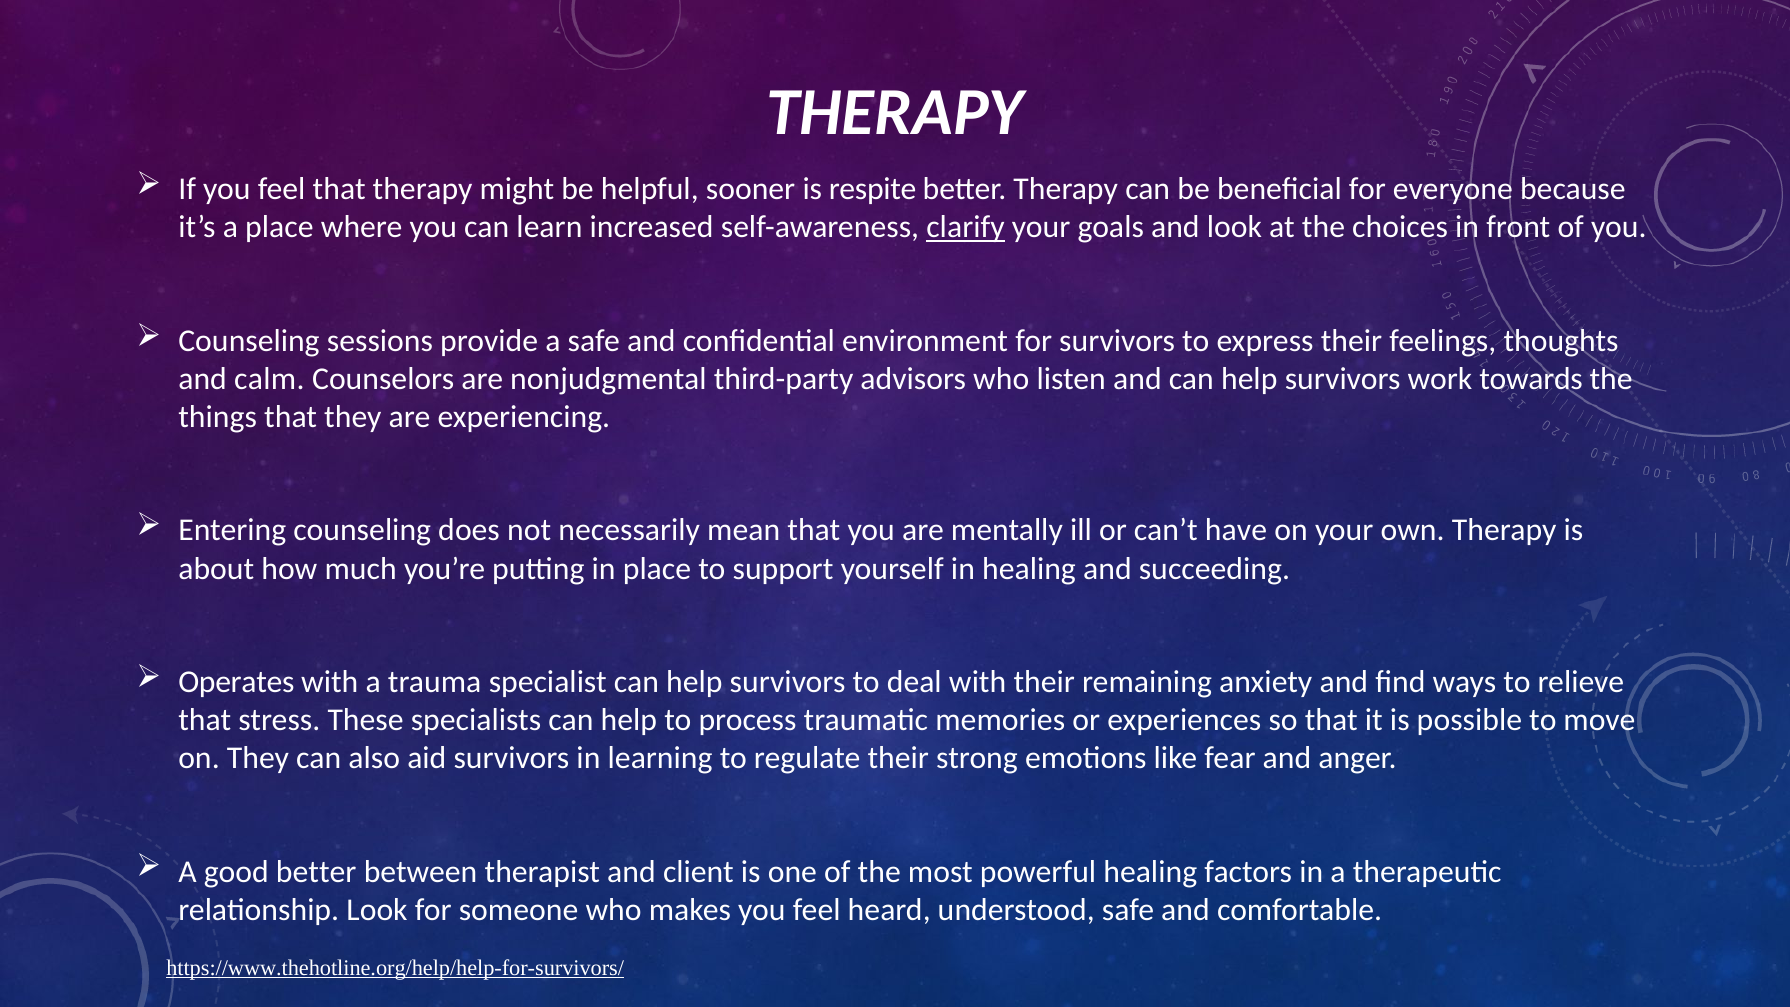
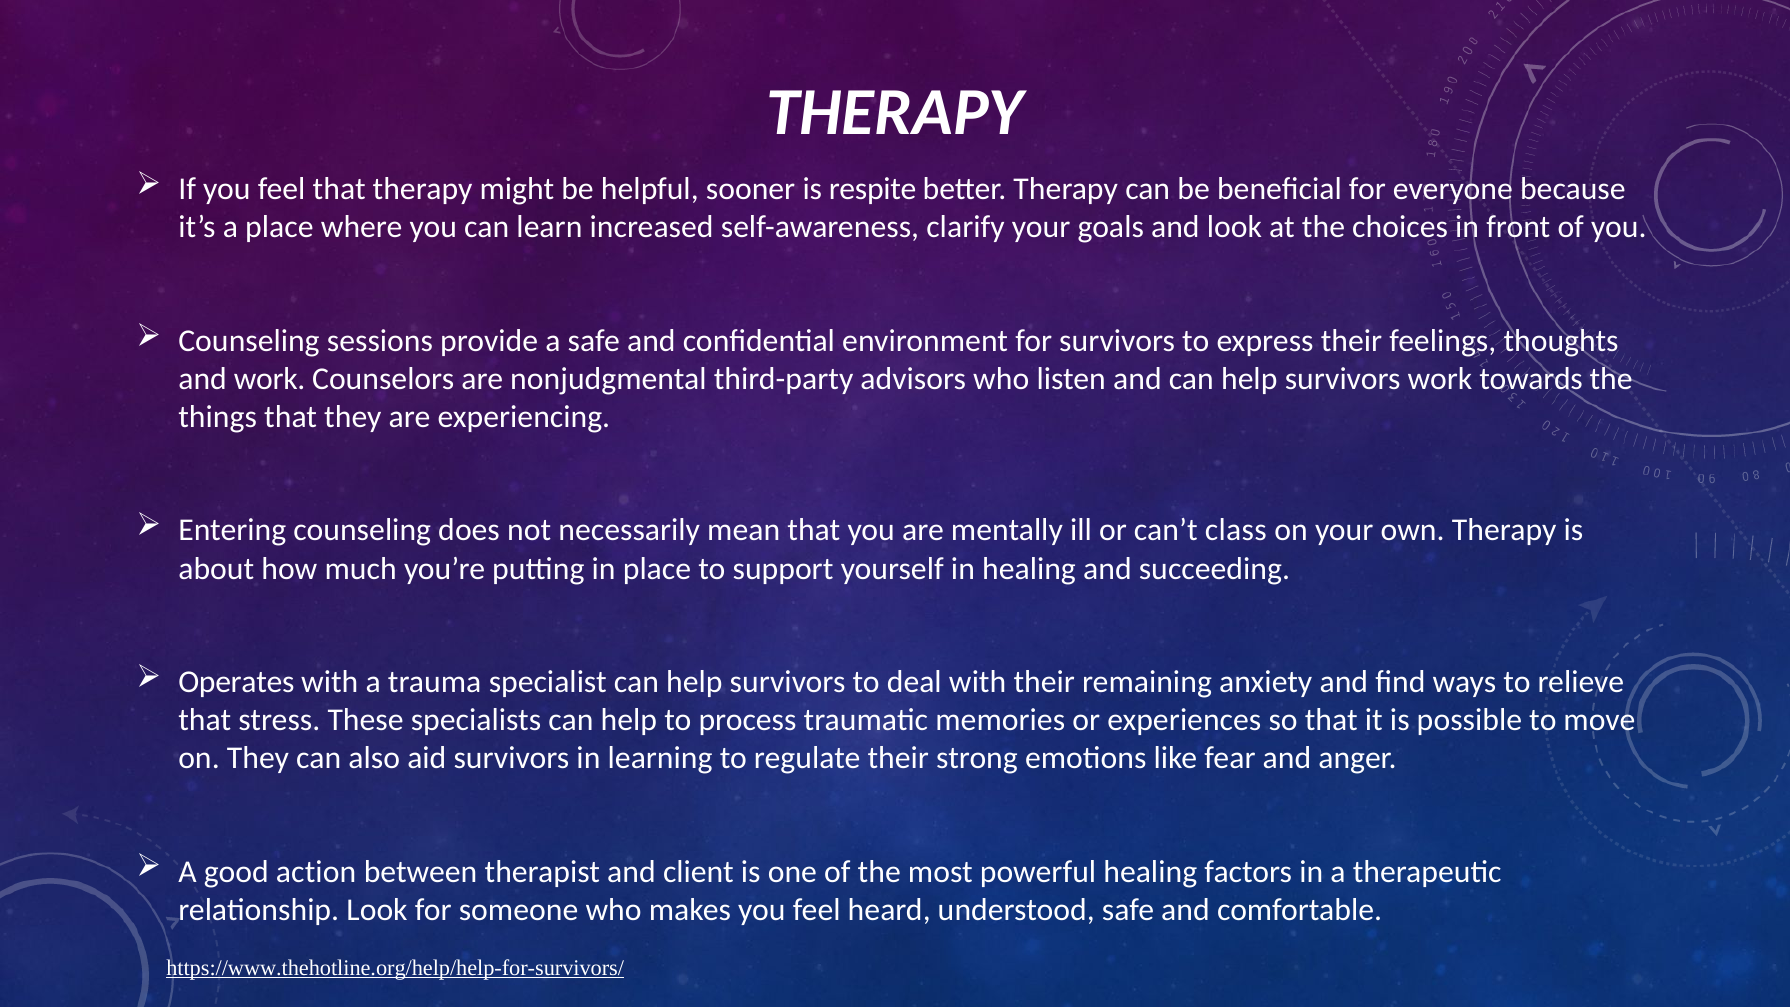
clarify underline: present -> none (965, 227)
and calm: calm -> work (270, 379)
have: have -> class (1236, 530)
good better: better -> action (316, 871)
